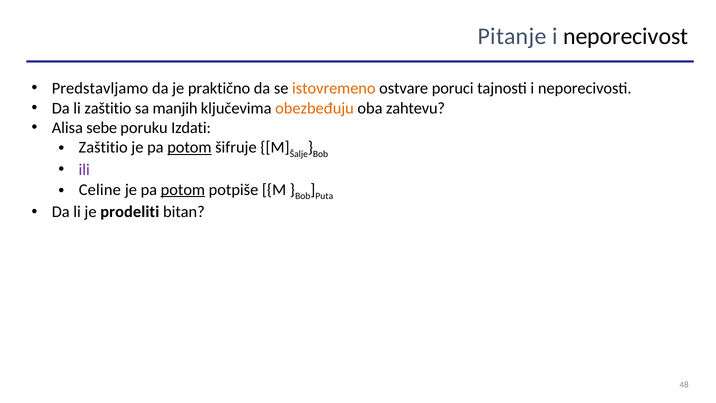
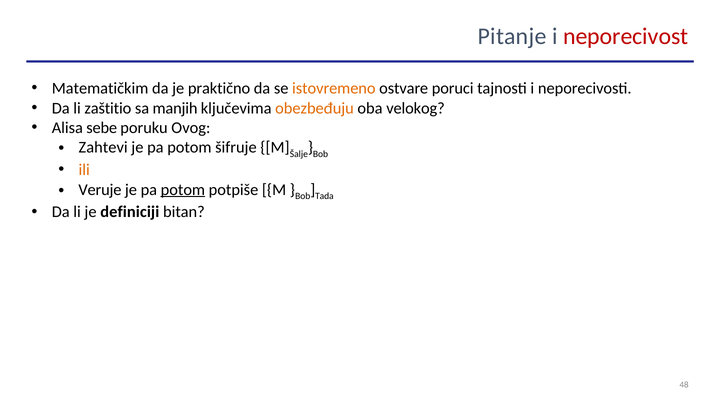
neporecivost colour: black -> red (626, 36)
Predstavljamo: Predstavljamo -> Matematičkim (100, 88)
zahtevu: zahtevu -> velokog (416, 108)
Izdati: Izdati -> Ovog (191, 128)
Zaštitio: Zaštitio -> Zahtevi (103, 147)
potom underline: present -> none (189, 147)
ili colour: purple -> orange (84, 170)
Celine: Celine -> Veruje (100, 190)
Puta: Puta -> Tada (324, 196)
prodeliti: prodeliti -> definiciji (130, 212)
